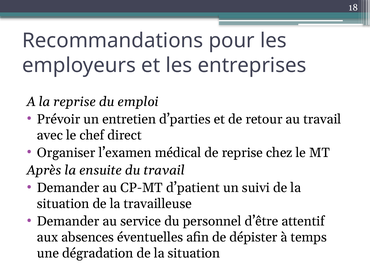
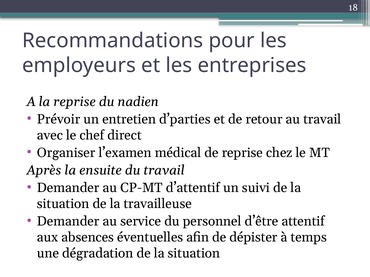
emploi: emploi -> nadien (138, 102)
d’patient: d’patient -> d’attentif (193, 188)
